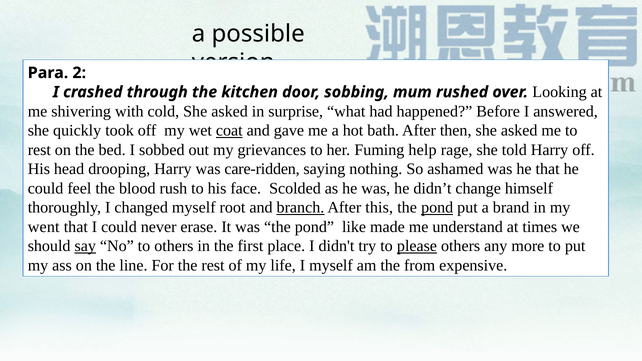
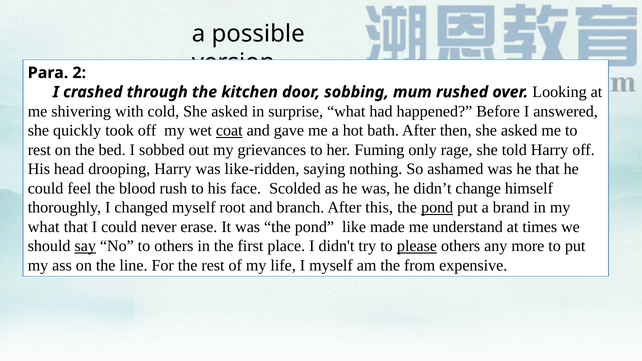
help: help -> only (423, 150)
care-ridden: care-ridden -> like-ridden (262, 169)
branch underline: present -> none (300, 208)
went: went -> what (44, 227)
